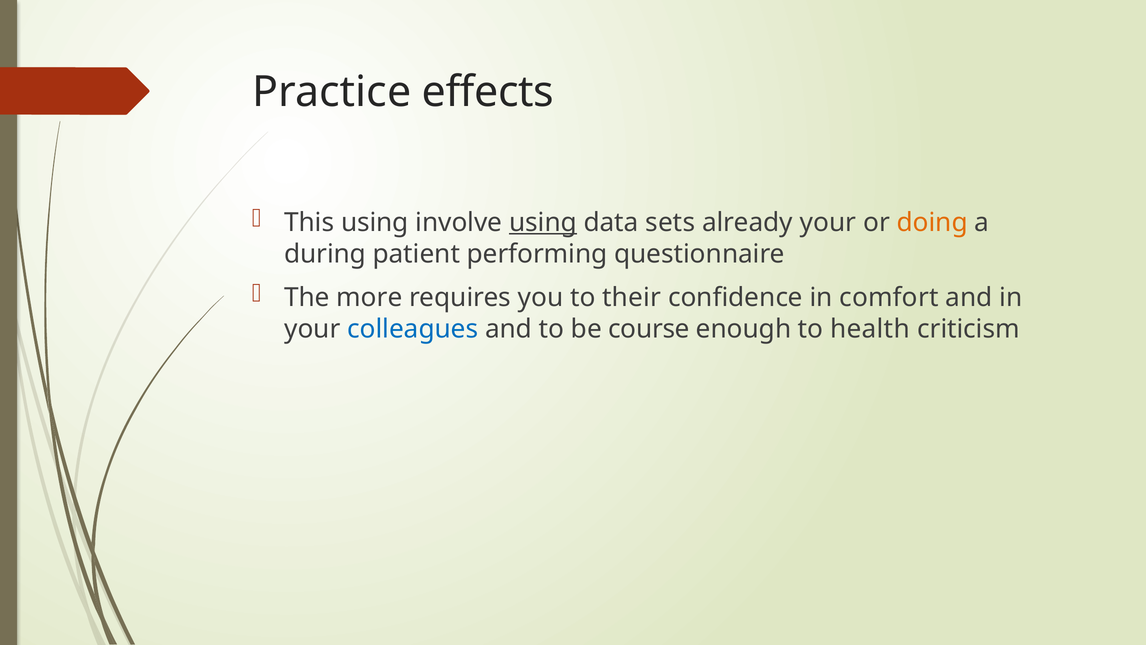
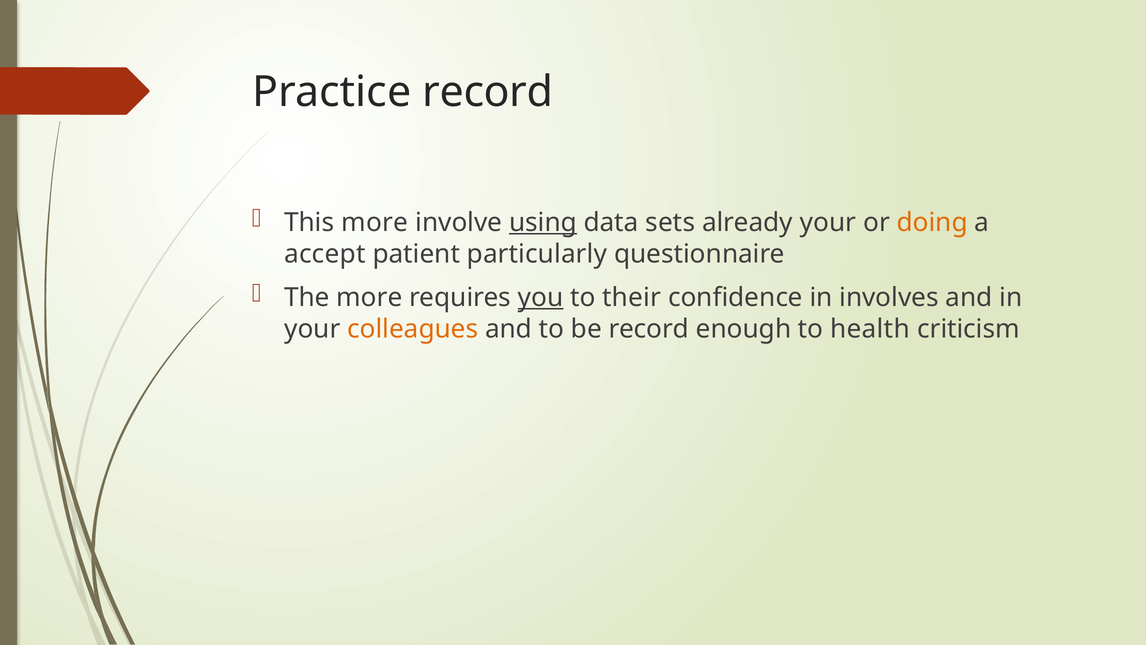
Practice effects: effects -> record (488, 92)
This using: using -> more (375, 222)
during: during -> accept (325, 254)
performing: performing -> particularly (537, 254)
you underline: none -> present (541, 297)
comfort: comfort -> involves (889, 297)
colleagues colour: blue -> orange (413, 329)
be course: course -> record (649, 329)
